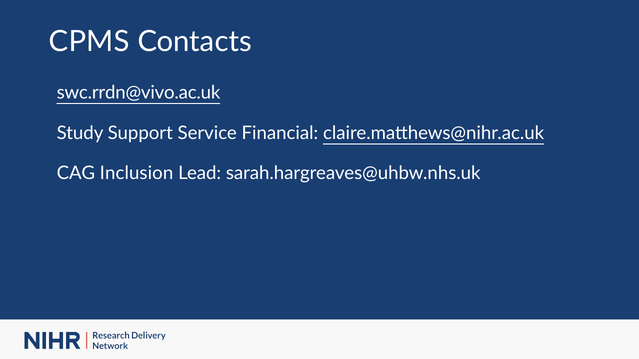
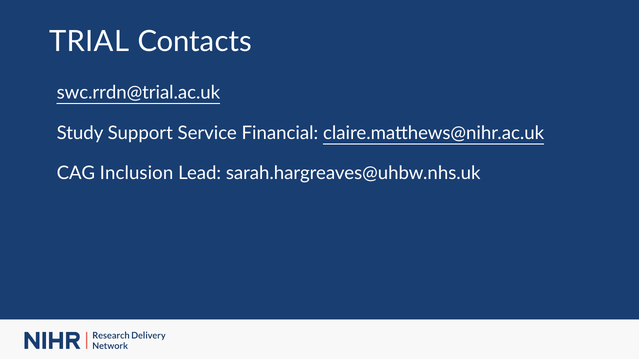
CPMS: CPMS -> TRIAL (89, 42)
swc.rrdn@vivo.ac.uk: swc.rrdn@vivo.ac.uk -> swc.rrdn@trial.ac.uk (138, 93)
